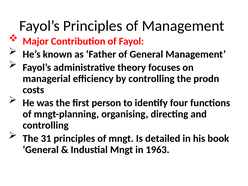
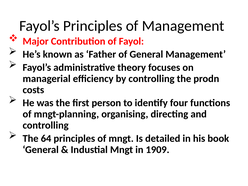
31: 31 -> 64 (46, 138)
1963: 1963 -> 1909 (158, 150)
